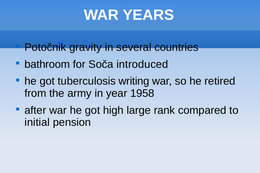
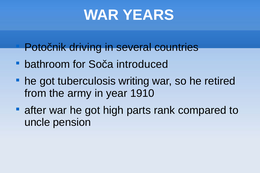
gravity: gravity -> driving (86, 47)
1958: 1958 -> 1910 (142, 94)
large: large -> parts (139, 110)
initial: initial -> uncle (37, 123)
